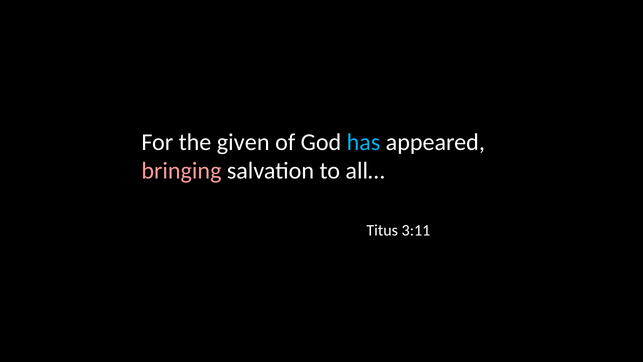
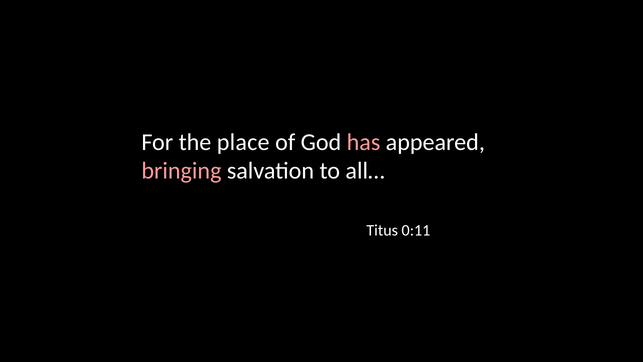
given: given -> place (243, 142)
has colour: light blue -> pink (364, 142)
3:11: 3:11 -> 0:11 (416, 230)
